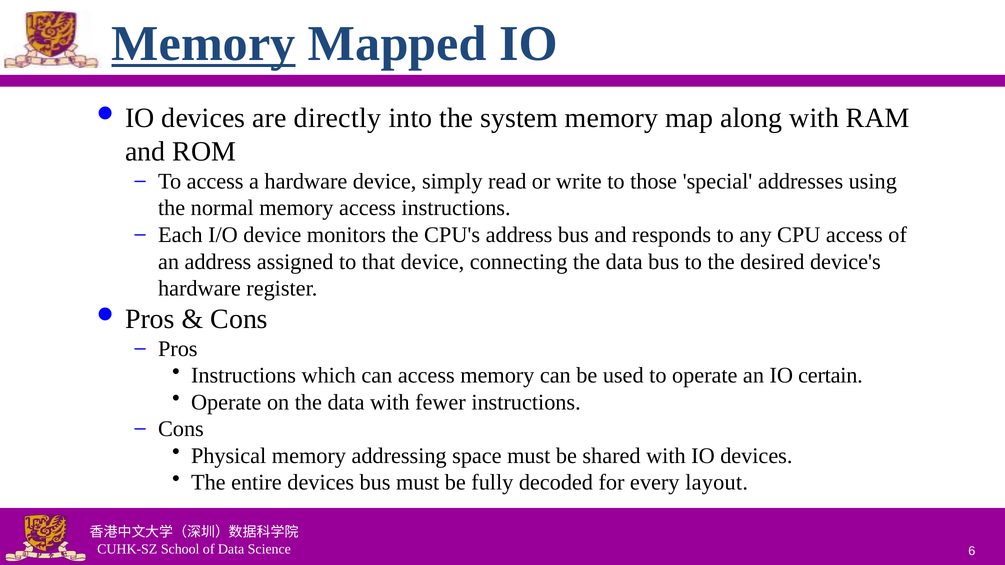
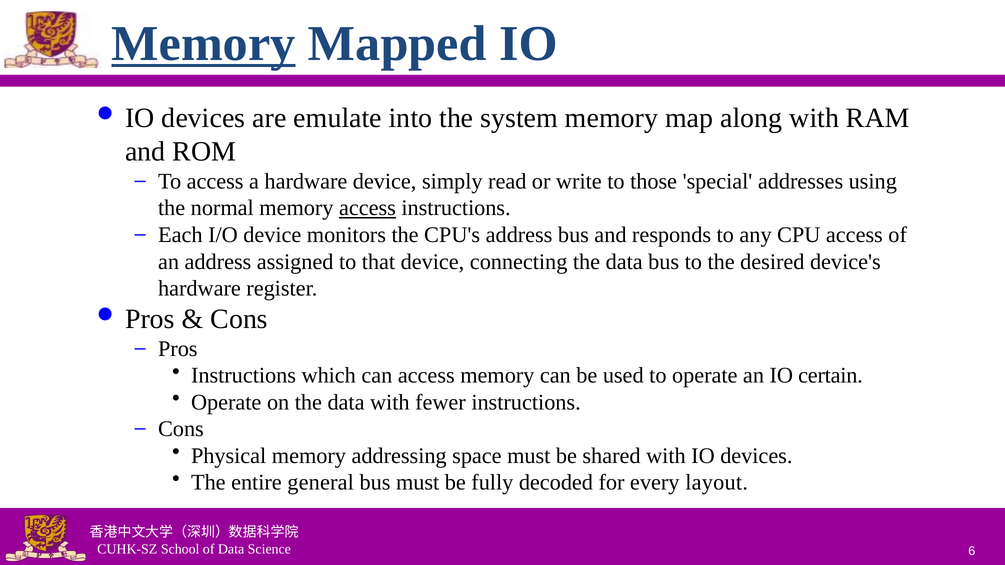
directly: directly -> emulate (338, 118)
access underline: none -> present (367, 208)
entire devices: devices -> general (321, 483)
